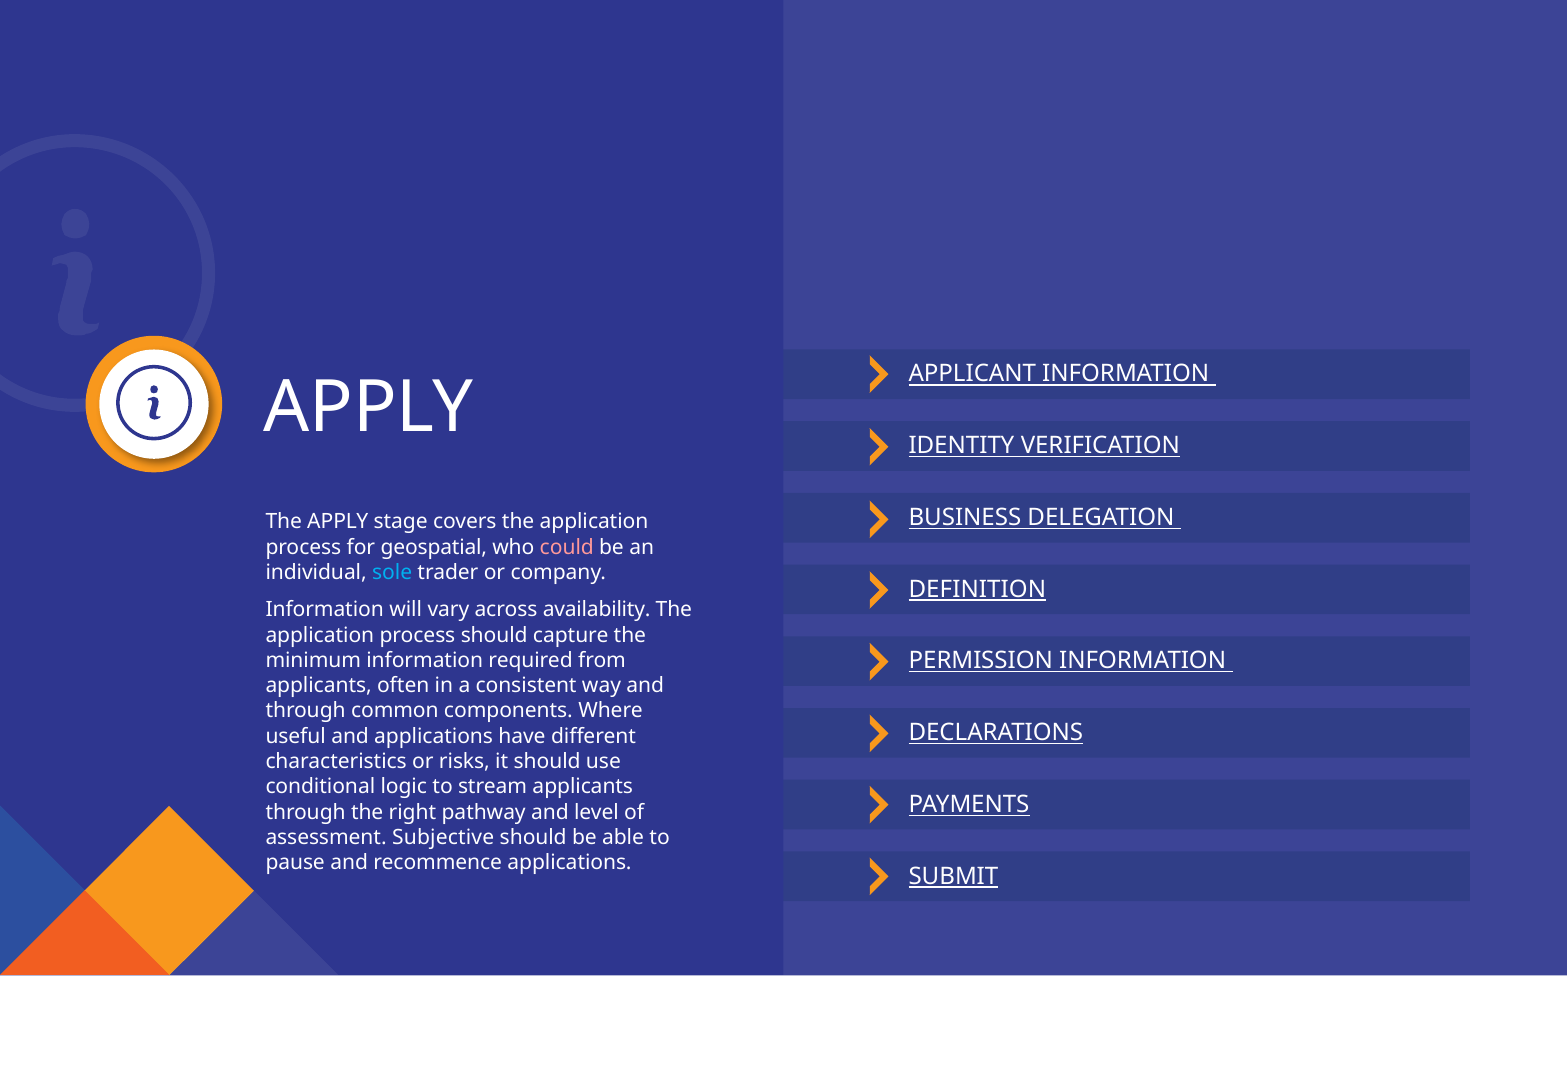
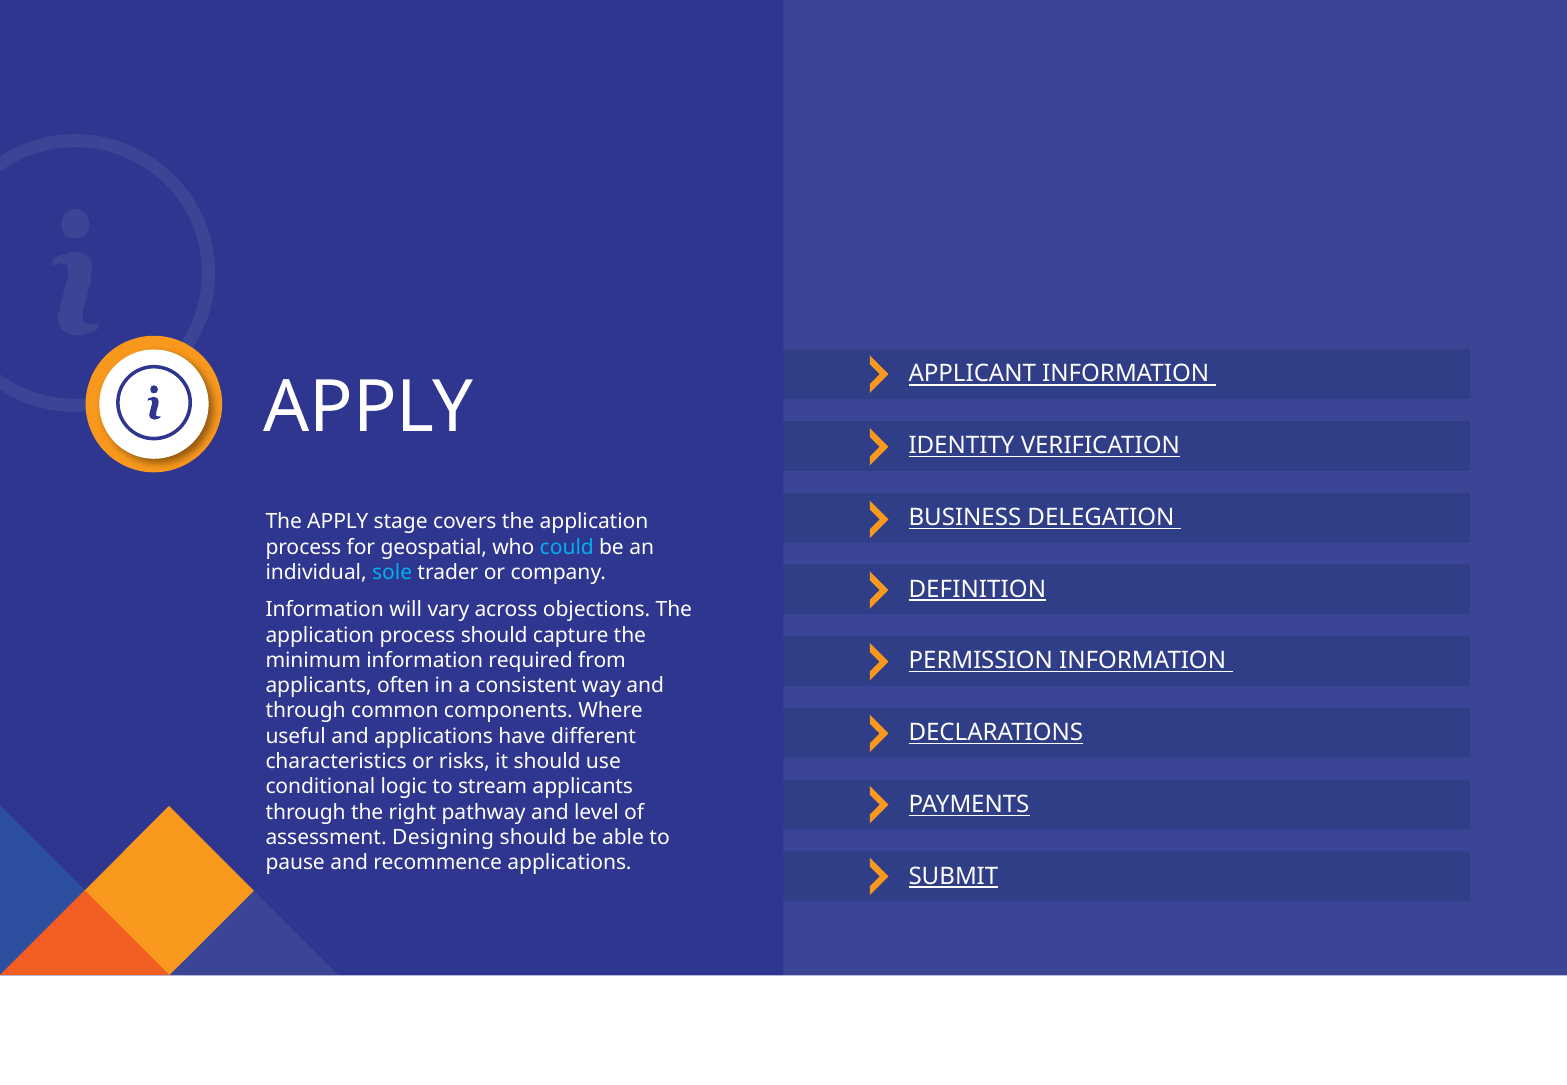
could colour: pink -> light blue (567, 547)
availability: availability -> objections (597, 610)
Subjective: Subjective -> Designing (443, 837)
